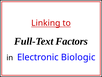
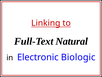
Factors: Factors -> Natural (72, 41)
